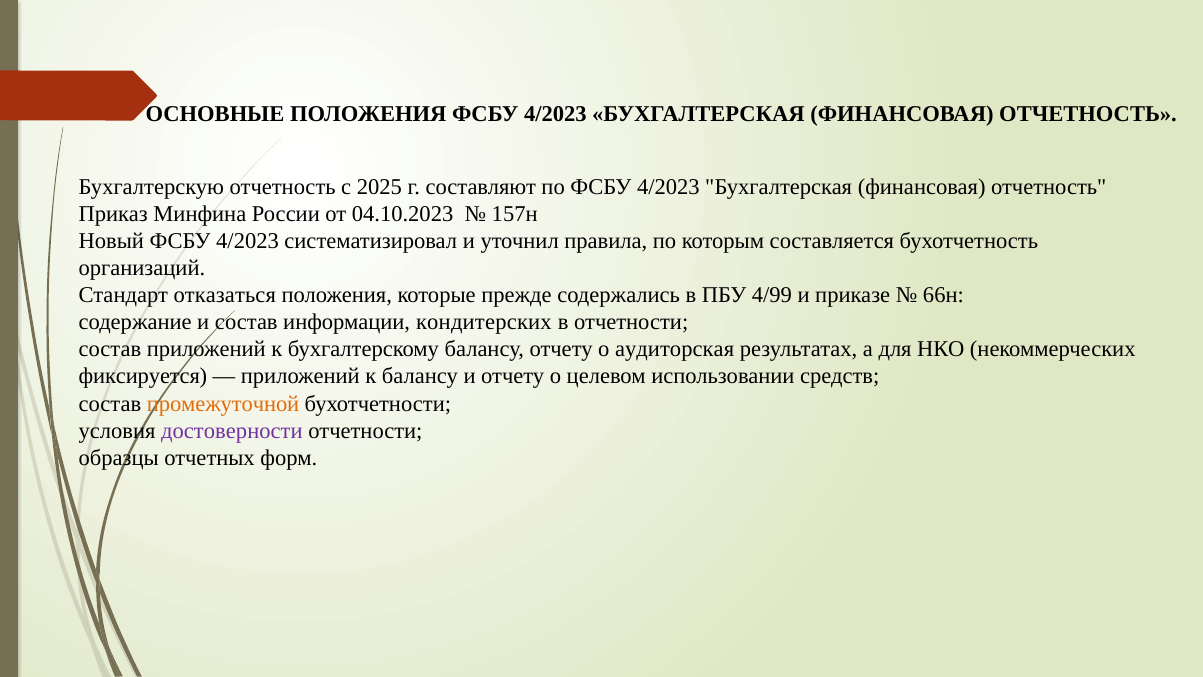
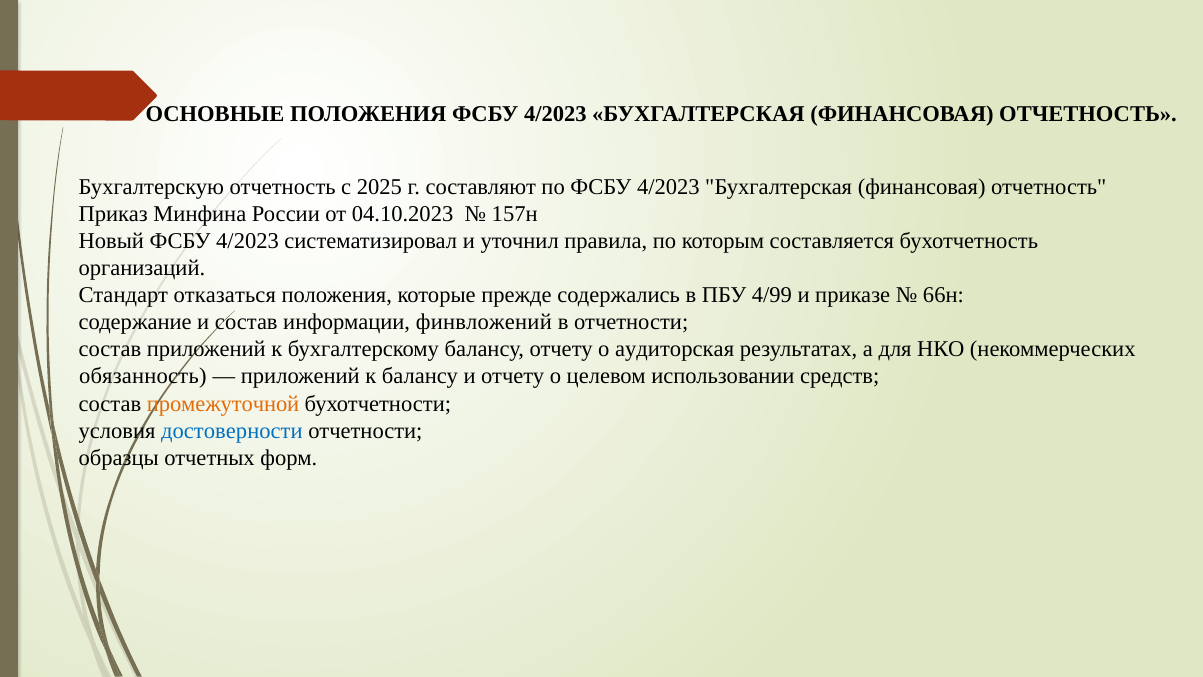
кондитерских: кондитерских -> финвложений (484, 322)
фиксируется: фиксируется -> обязанность (143, 376)
достоверности colour: purple -> blue (232, 430)
